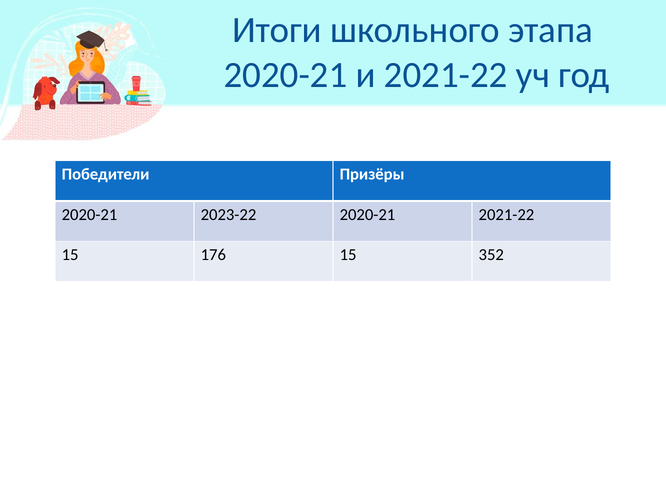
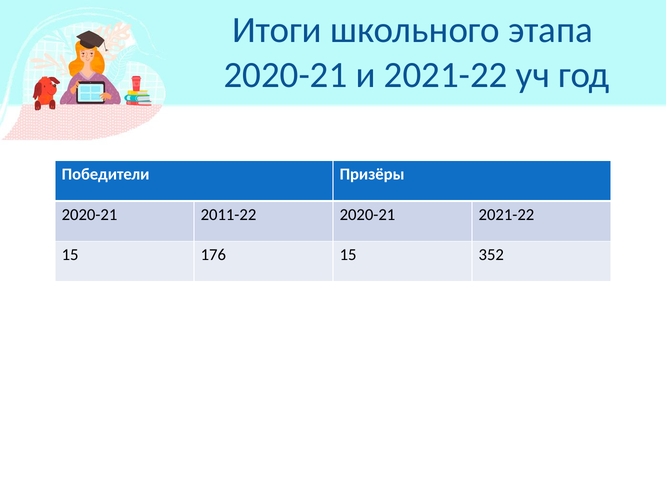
2023-22: 2023-22 -> 2011-22 (228, 214)
